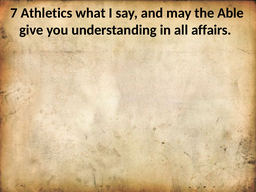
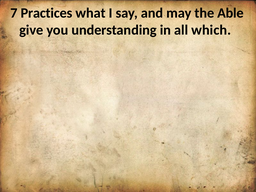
Athletics: Athletics -> Practices (47, 13)
affairs: affairs -> which (211, 30)
